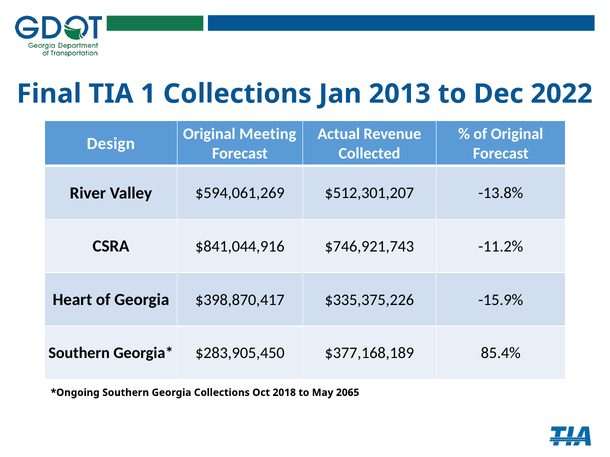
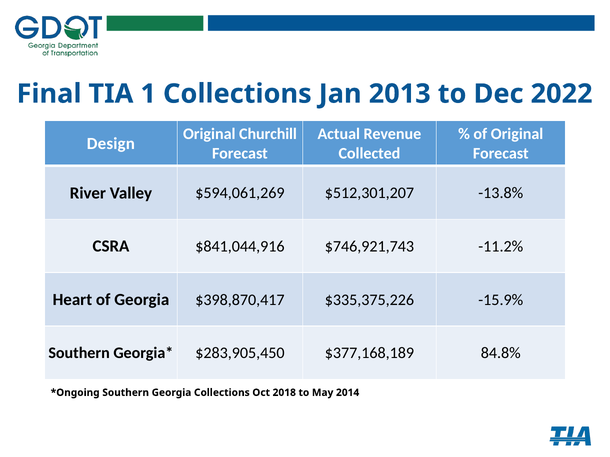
Meeting: Meeting -> Churchill (268, 134)
85.4%: 85.4% -> 84.8% (501, 354)
2065: 2065 -> 2014 (348, 393)
